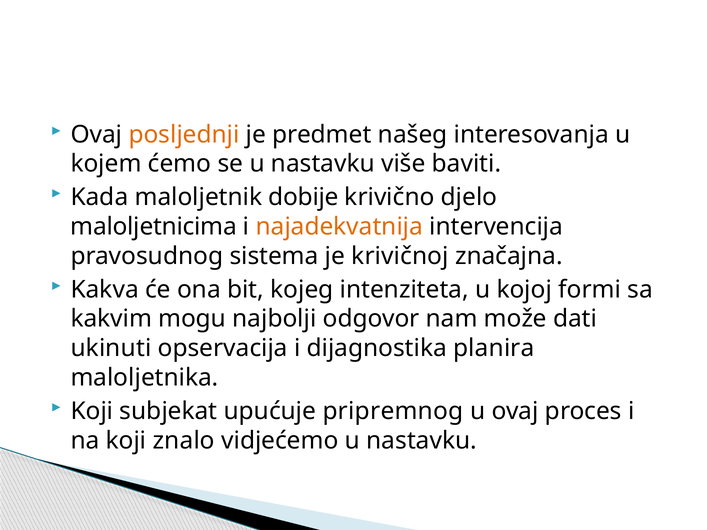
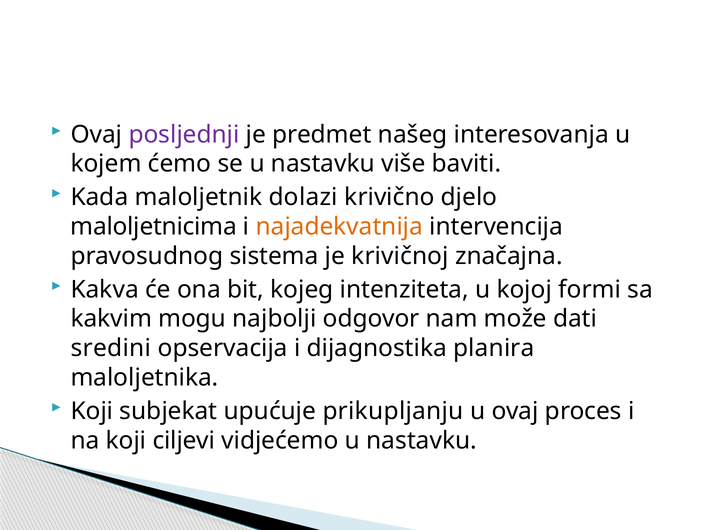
posljednji colour: orange -> purple (184, 134)
dobije: dobije -> dolazi (303, 197)
ukinuti: ukinuti -> sredini (111, 348)
pripremnog: pripremnog -> prikupljanju (393, 411)
znalo: znalo -> ciljevi (184, 441)
